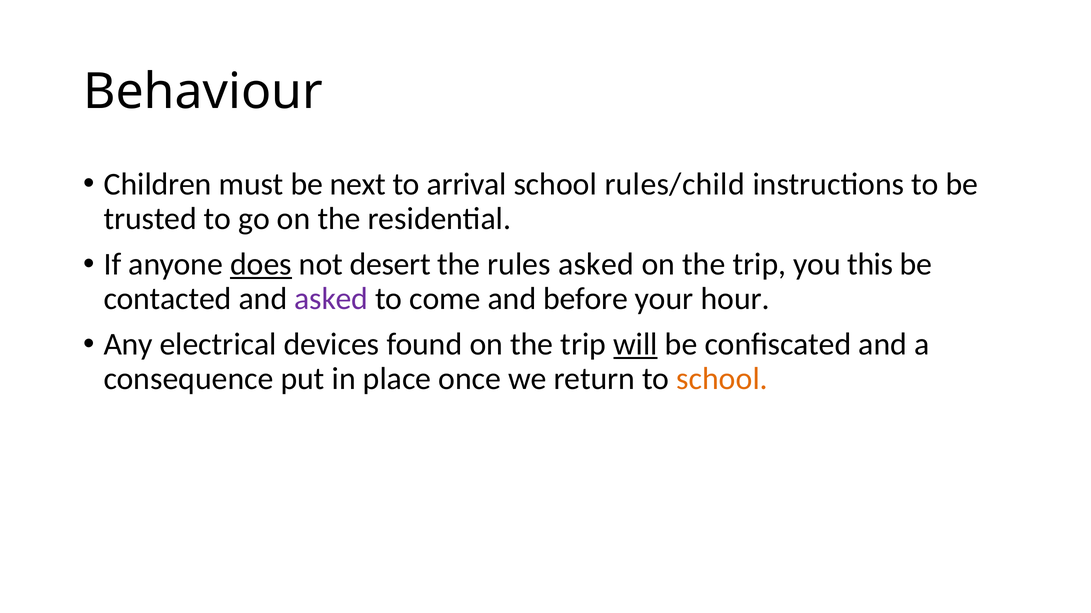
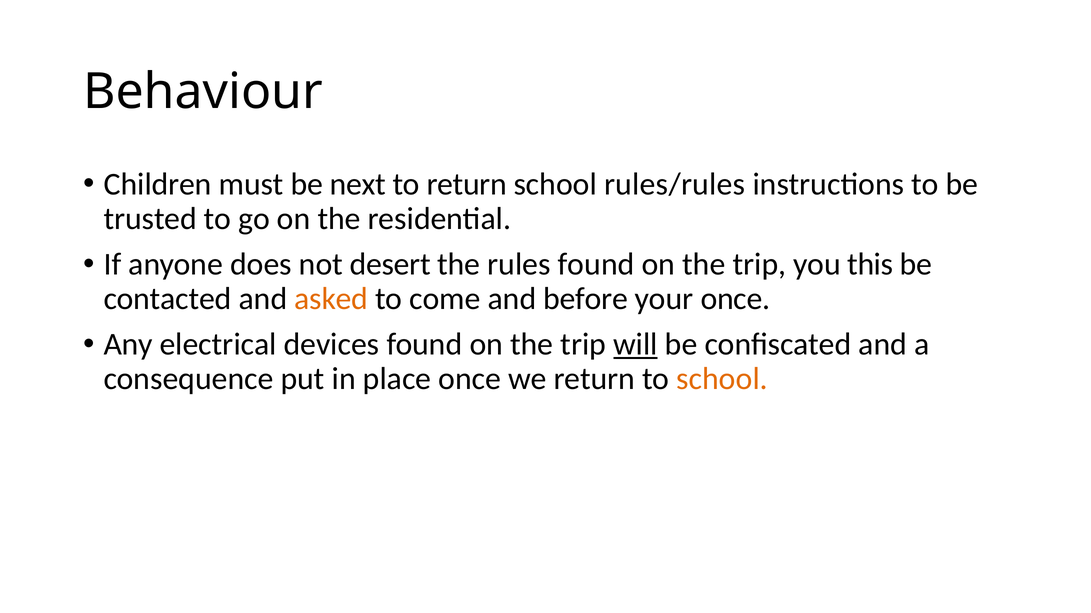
to arrival: arrival -> return (467, 184)
rules/child: rules/child -> rules/rules (675, 184)
does underline: present -> none (261, 265)
rules asked: asked -> found (596, 265)
asked colour: purple -> orange (331, 299)
your hour: hour -> once (735, 299)
